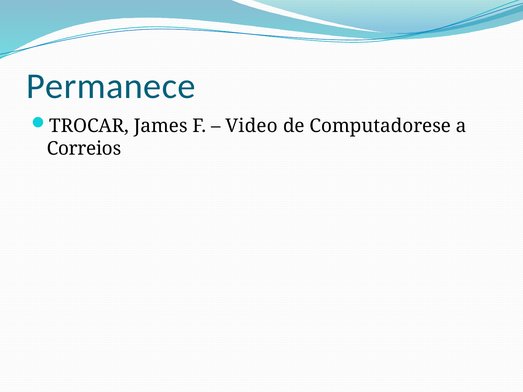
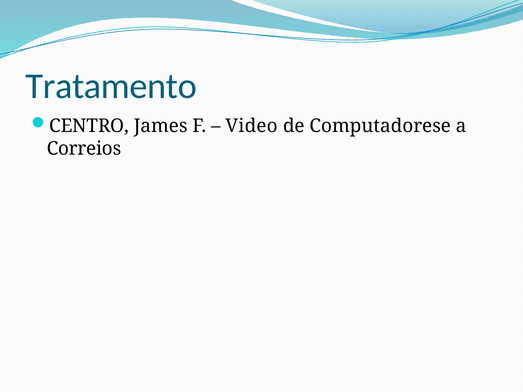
Permanece: Permanece -> Tratamento (111, 86)
TROCAR: TROCAR -> CENTRO (89, 126)
